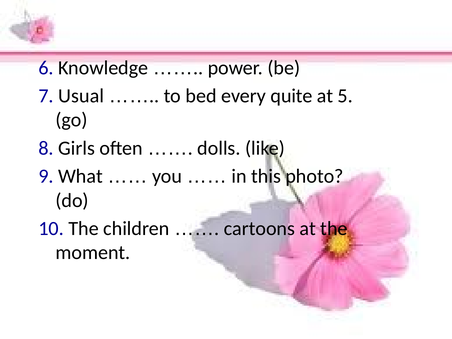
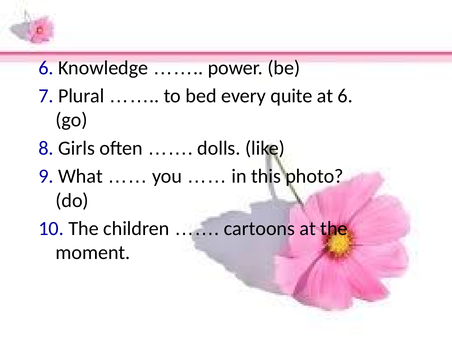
Usual: Usual -> Plural (81, 96)
at 5: 5 -> 6 (345, 96)
